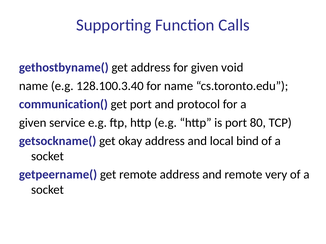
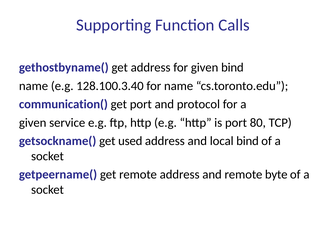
given void: void -> bind (232, 68)
okay: okay -> used (130, 141)
very: very -> byte (276, 175)
